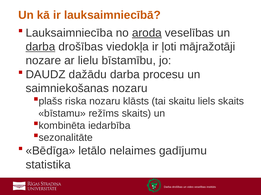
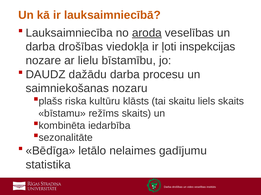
darba underline: present -> none (40, 47)
mājražotāji: mājražotāji -> inspekcijas (208, 47)
riska nozaru: nozaru -> kultūru (105, 102)
